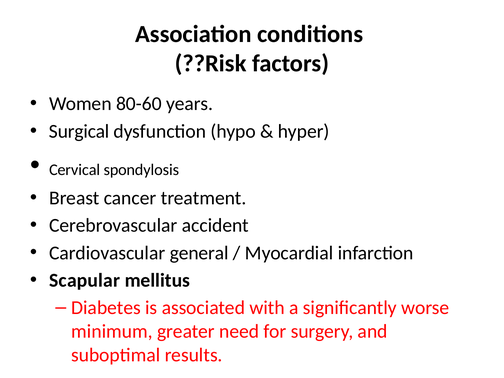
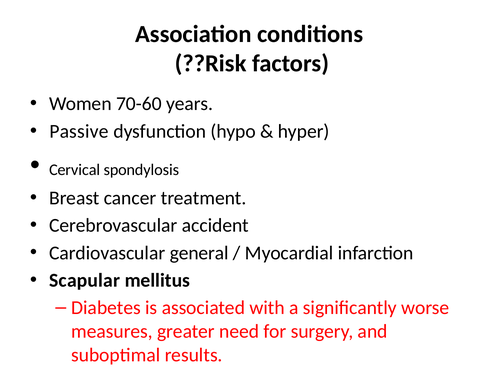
80-60: 80-60 -> 70-60 (139, 104)
Surgical: Surgical -> Passive (79, 131)
minimum: minimum -> measures (112, 331)
